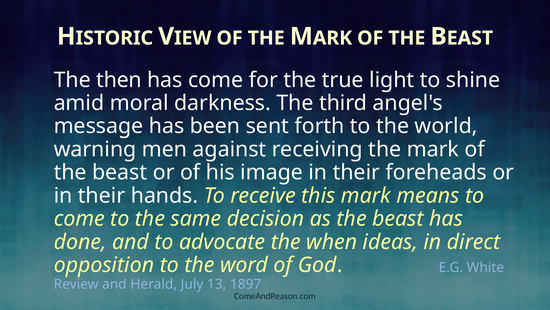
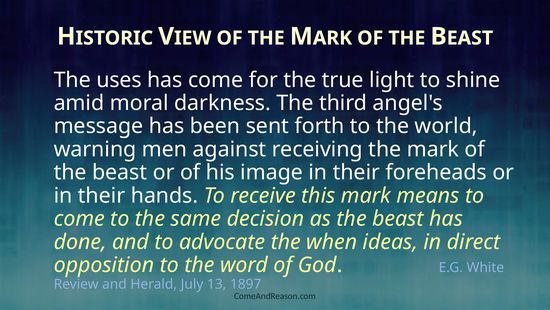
then: then -> uses (119, 80)
